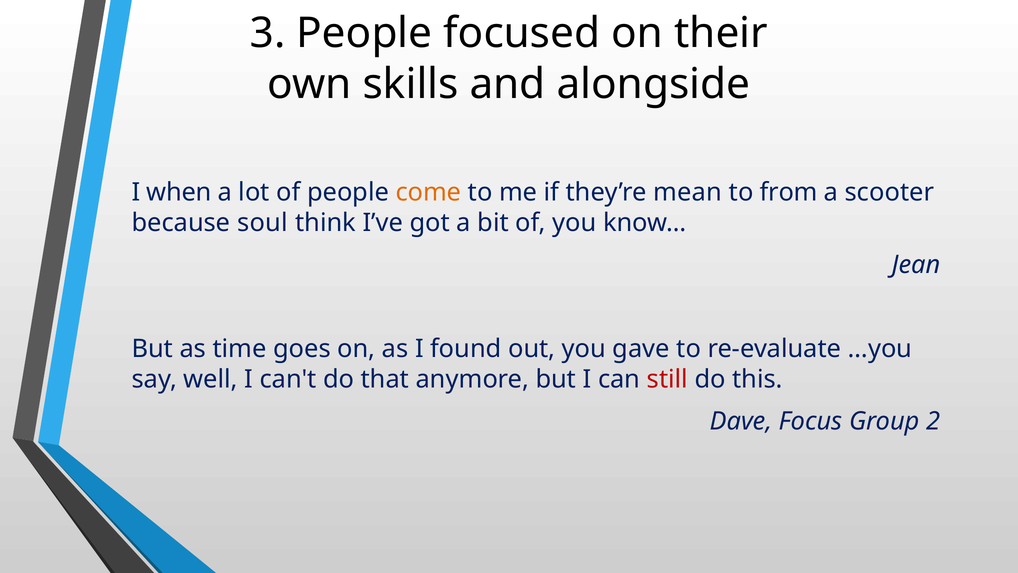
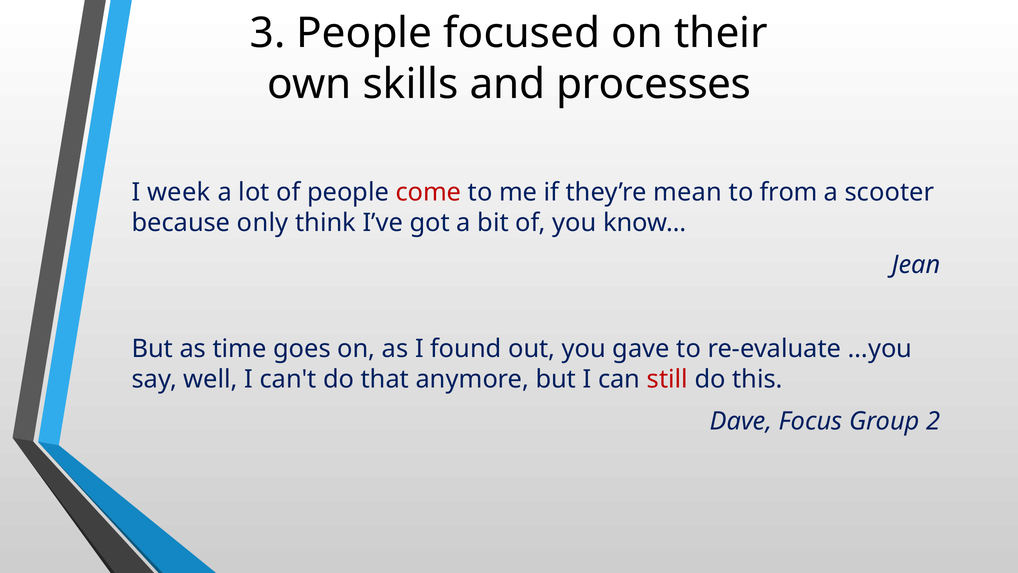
alongside: alongside -> processes (654, 84)
when: when -> week (179, 192)
come colour: orange -> red (428, 192)
soul: soul -> only (263, 223)
